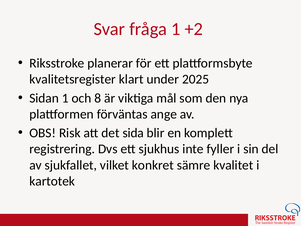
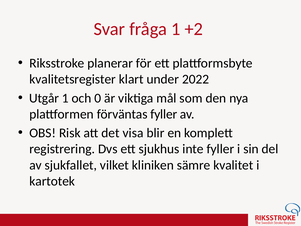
2025: 2025 -> 2022 (196, 79)
Sidan: Sidan -> Utgår (44, 98)
8: 8 -> 0 (98, 98)
förväntas ange: ange -> fyller (164, 114)
sida: sida -> visa (133, 133)
konkret: konkret -> kliniken (153, 165)
